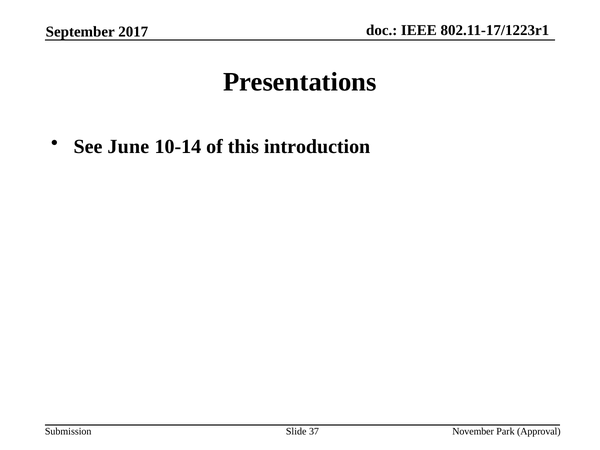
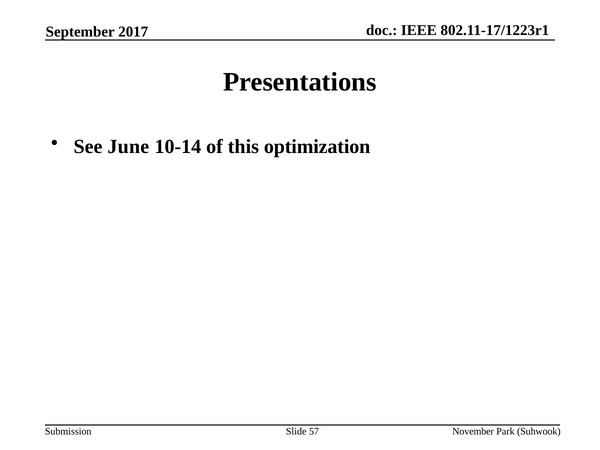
introduction: introduction -> optimization (317, 146)
37: 37 -> 57 (314, 432)
Approval: Approval -> Suhwook (539, 432)
